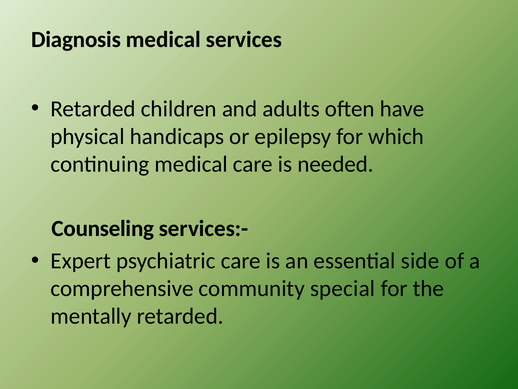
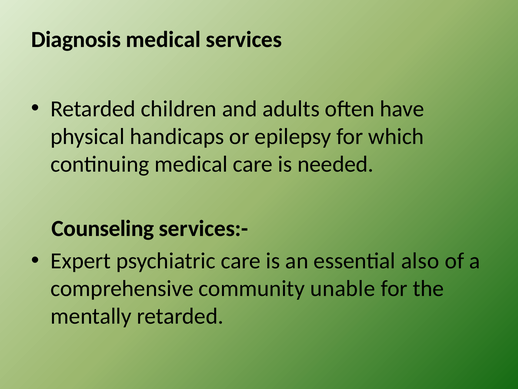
side: side -> also (420, 261)
special: special -> unable (343, 288)
